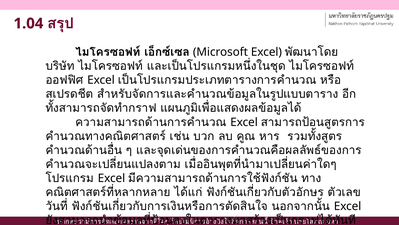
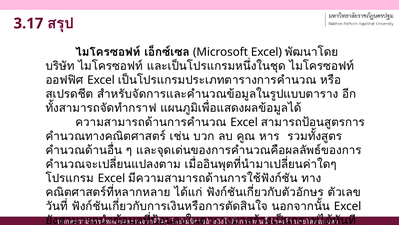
1.04: 1.04 -> 3.17 (28, 23)
